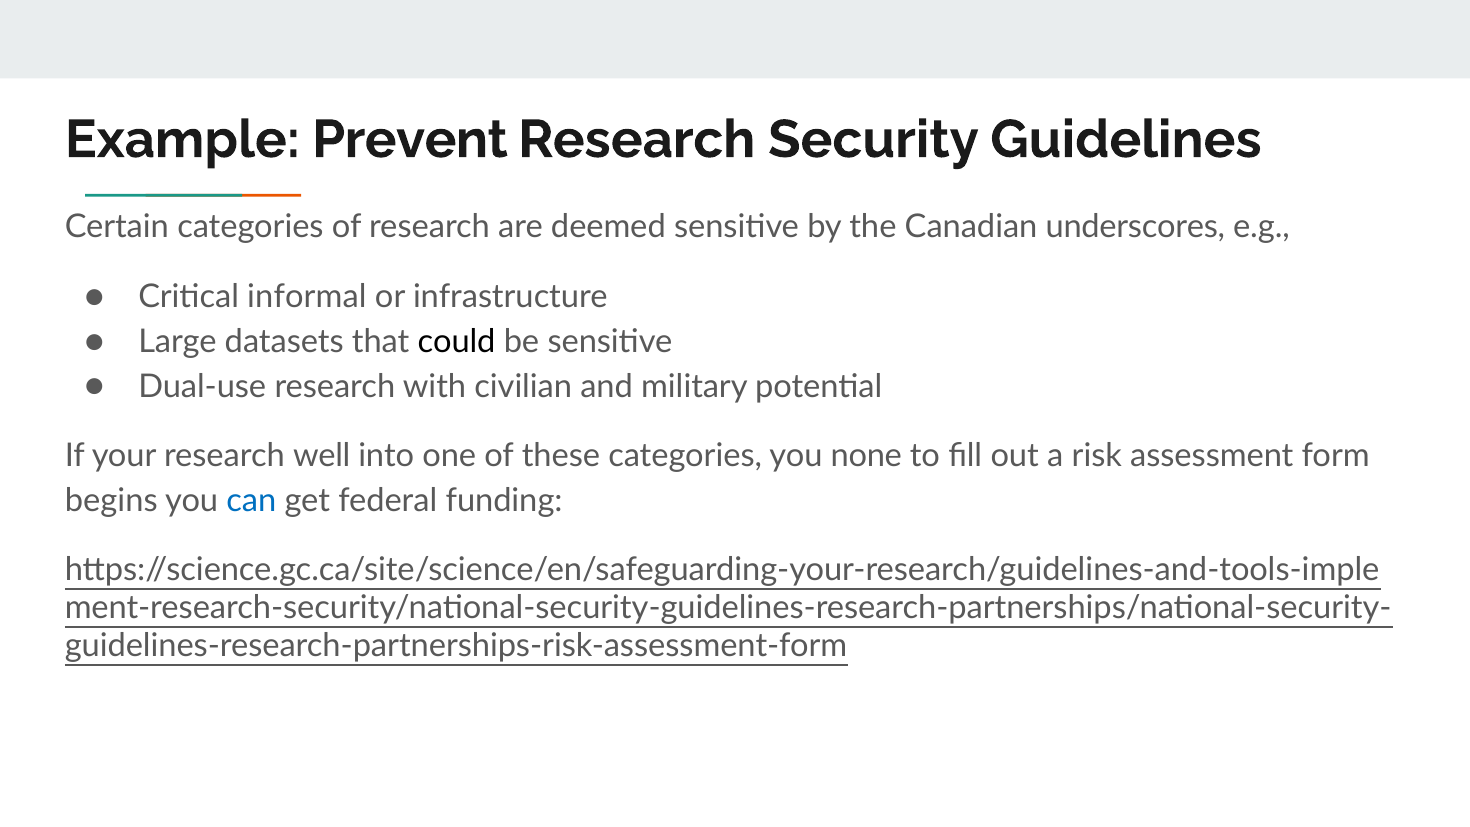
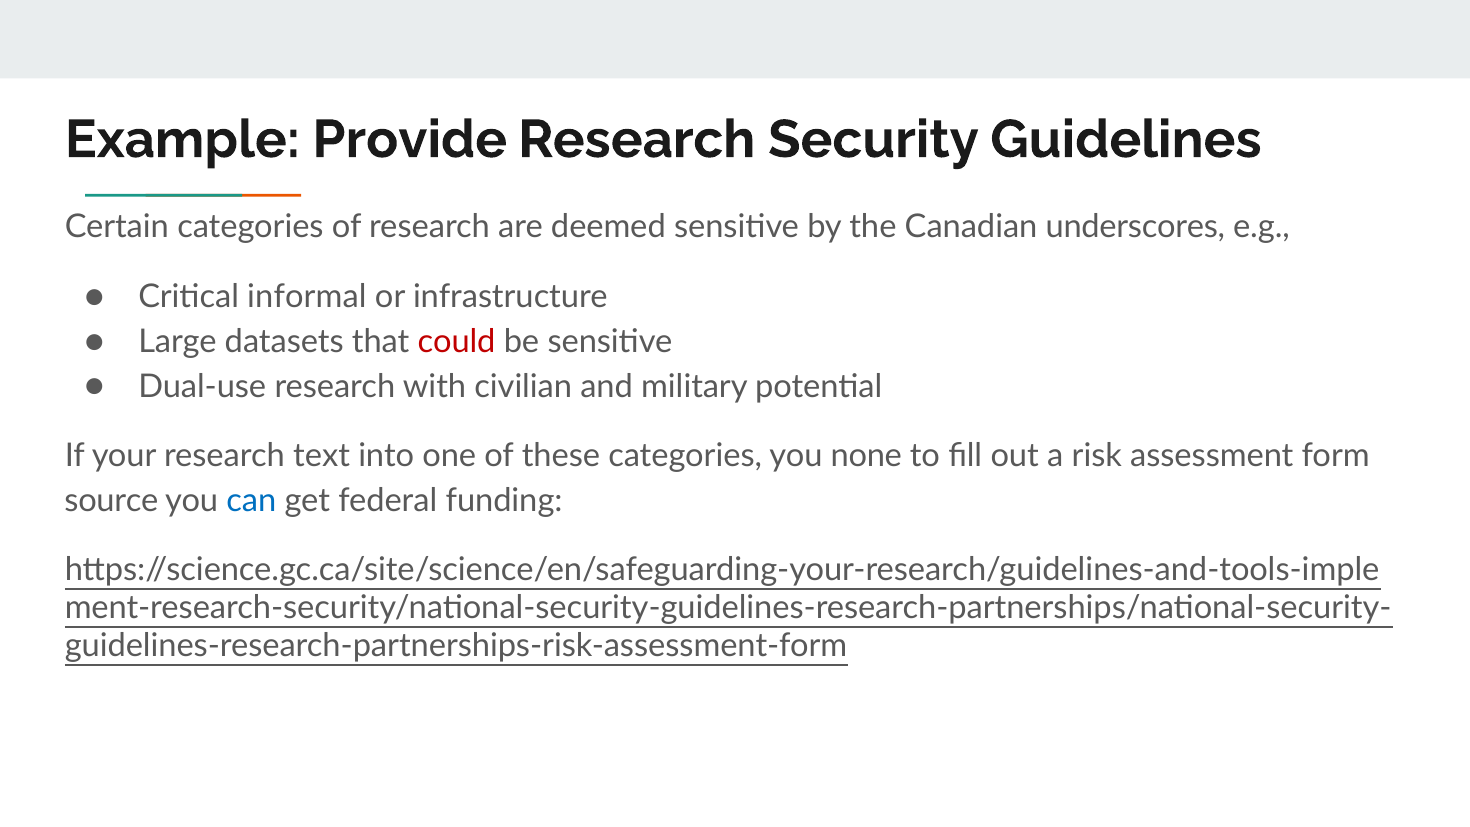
Prevent: Prevent -> Provide (410, 140)
could colour: black -> red (457, 341)
well: well -> text (322, 456)
begins: begins -> source (111, 500)
